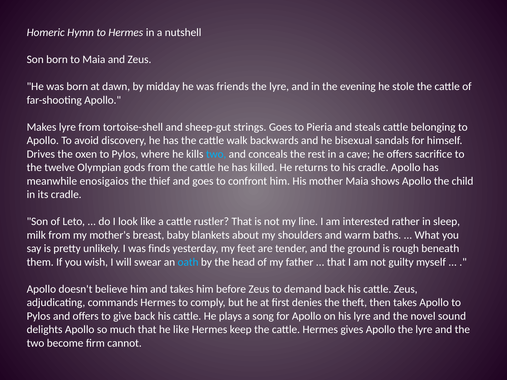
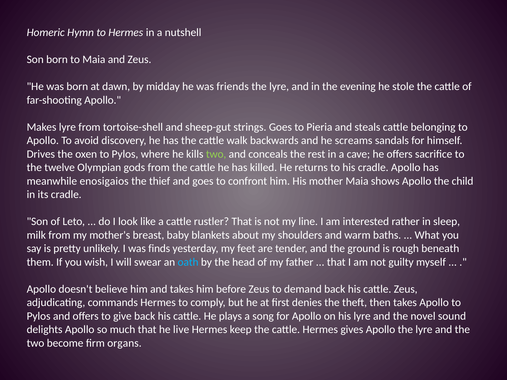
bisexual: bisexual -> screams (354, 141)
two colour: light blue -> light green (216, 154)
he like: like -> live (181, 330)
cannot: cannot -> organs (124, 343)
